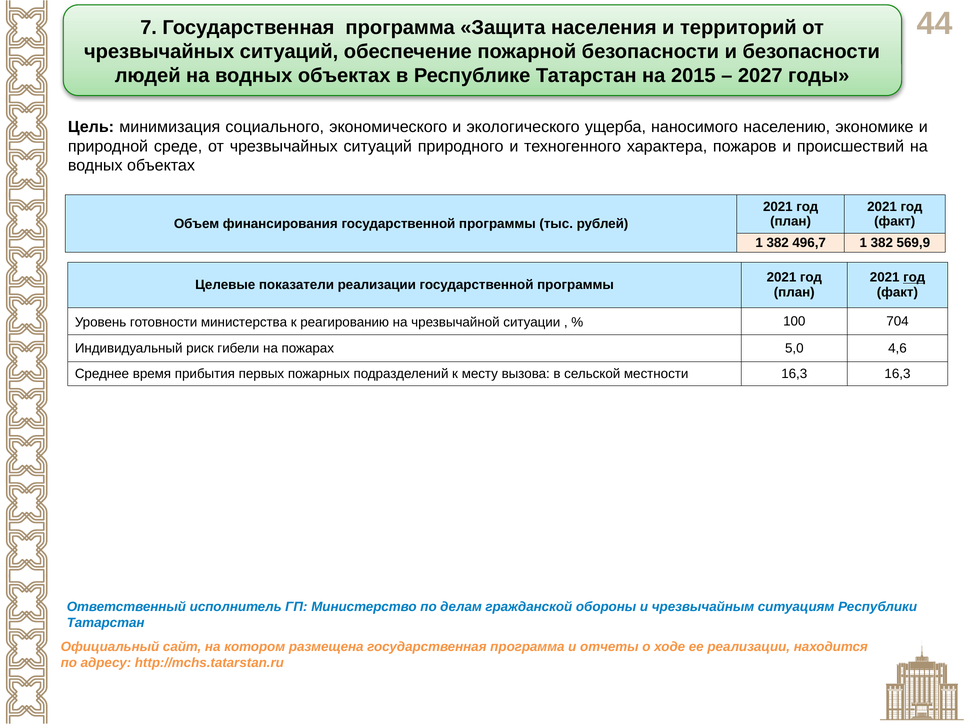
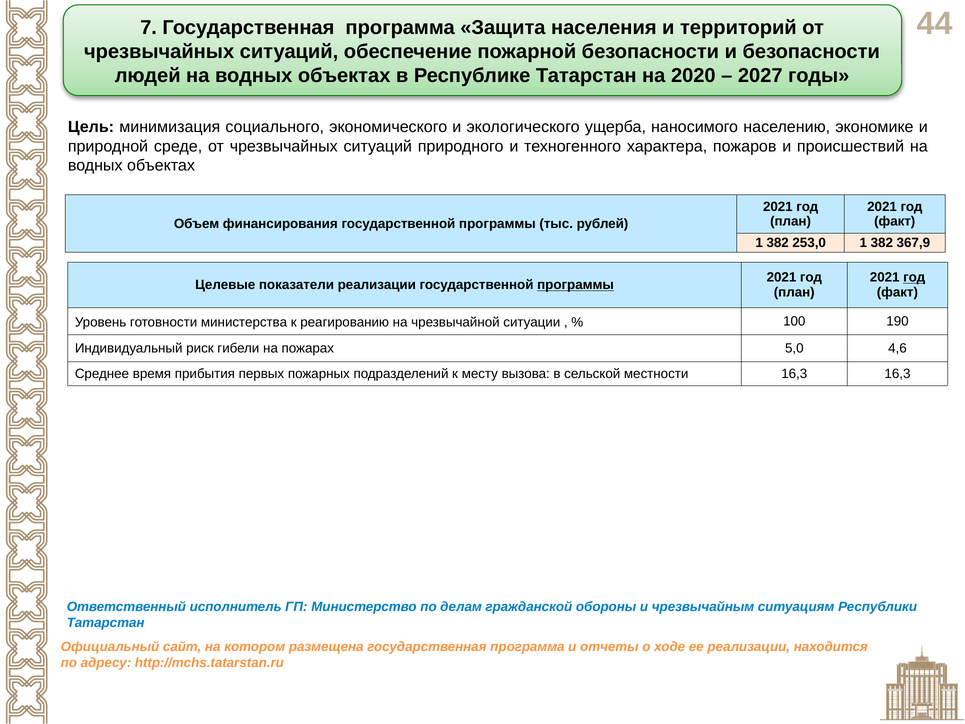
2015: 2015 -> 2020 (693, 76)
496,7: 496,7 -> 253,0 (809, 243)
569,9: 569,9 -> 367,9 (913, 243)
программы underline: none -> present (576, 285)
704: 704 -> 190 (898, 321)
